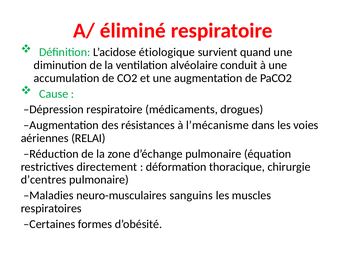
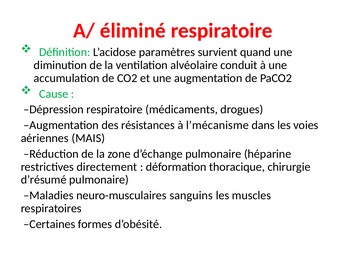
étiologique: étiologique -> paramètres (167, 52)
RELAI: RELAI -> MAIS (88, 138)
équation: équation -> héparine (268, 154)
d’centres: d’centres -> d’résumé (44, 180)
